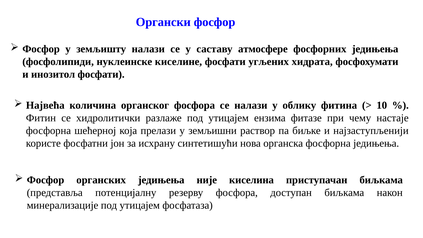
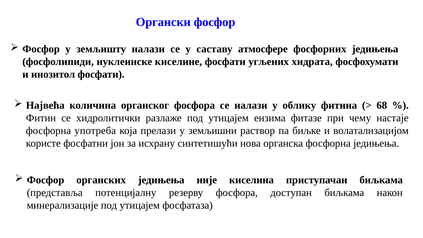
10: 10 -> 68 (382, 105)
шећерној: шећерној -> употреба (95, 131)
најзаступљенији: најзаступљенији -> волатализацијом (371, 131)
